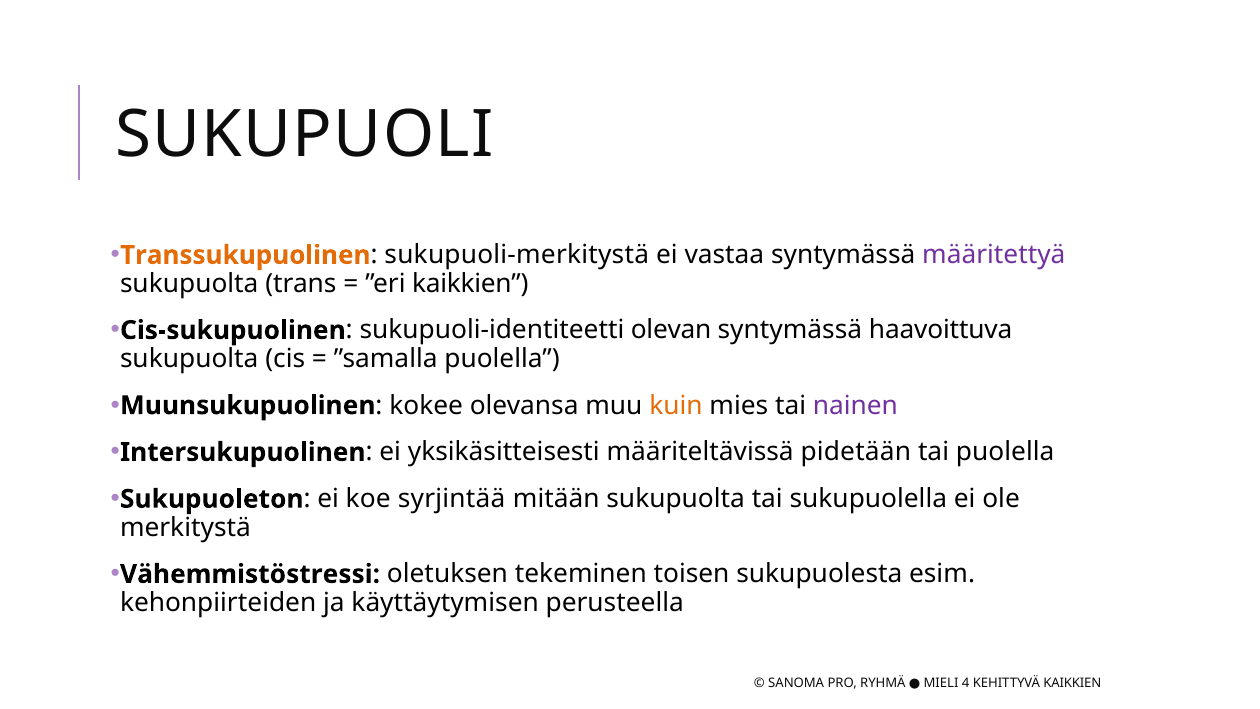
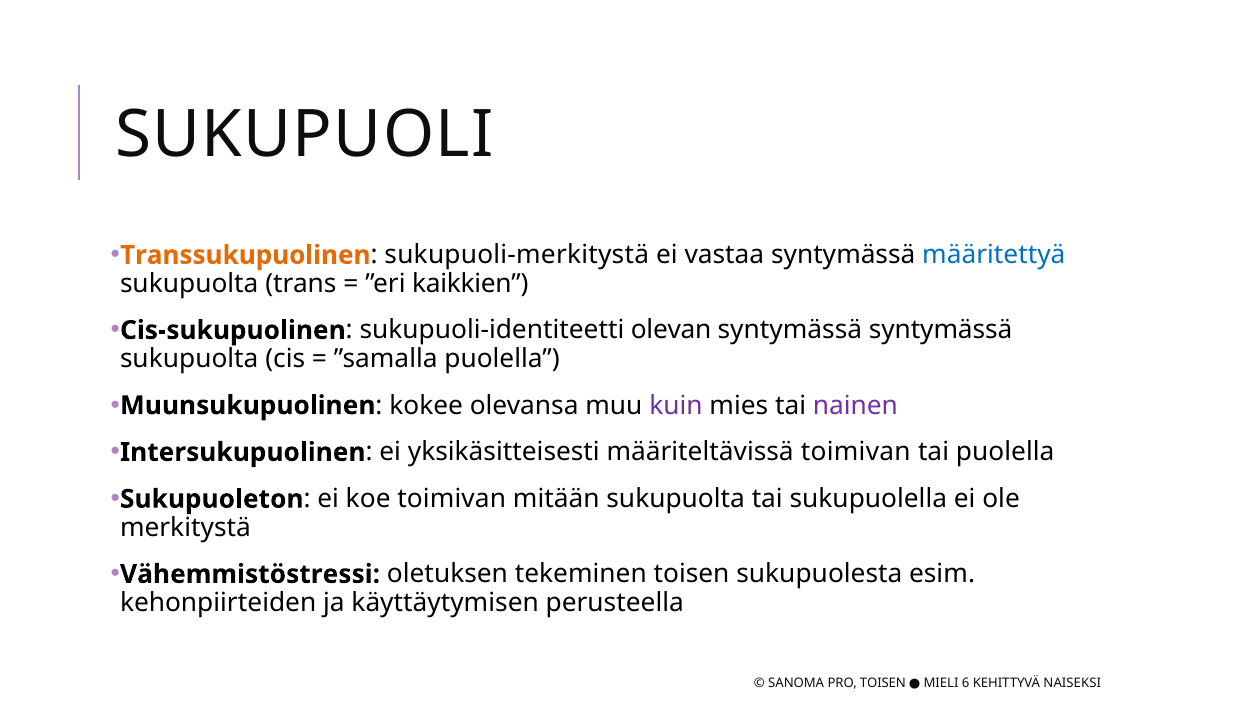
määritettyä colour: purple -> blue (994, 255)
syntymässä haavoittuva: haavoittuva -> syntymässä (941, 330)
kuin colour: orange -> purple (676, 405)
määriteltävissä pidetään: pidetään -> toimivan (856, 452)
koe syrjintää: syrjintää -> toimivan (452, 499)
PRO RYHMÄ: RYHMÄ -> TOISEN (883, 683)
4: 4 -> 6 (966, 683)
KEHITTYVÄ KAIKKIEN: KAIKKIEN -> NAISEKSI (1072, 683)
